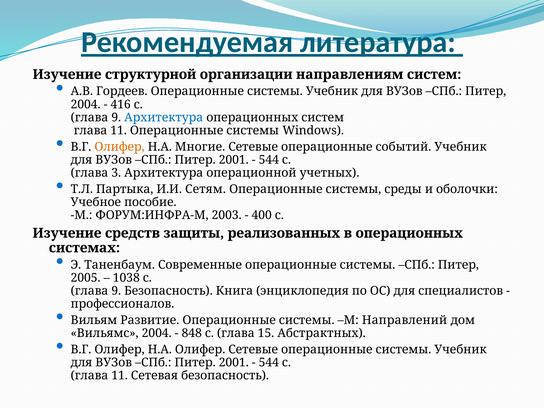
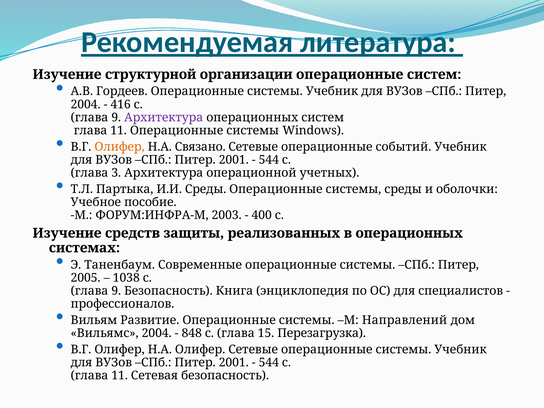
организации направлениям: направлениям -> операционные (350, 74)
Архитектура colour: blue -> purple (164, 117)
Многие: Многие -> Связано (200, 147)
И.И Сетям: Сетям -> Среды (206, 189)
Абстрактных: Абстрактных -> Перезагрузка (322, 333)
